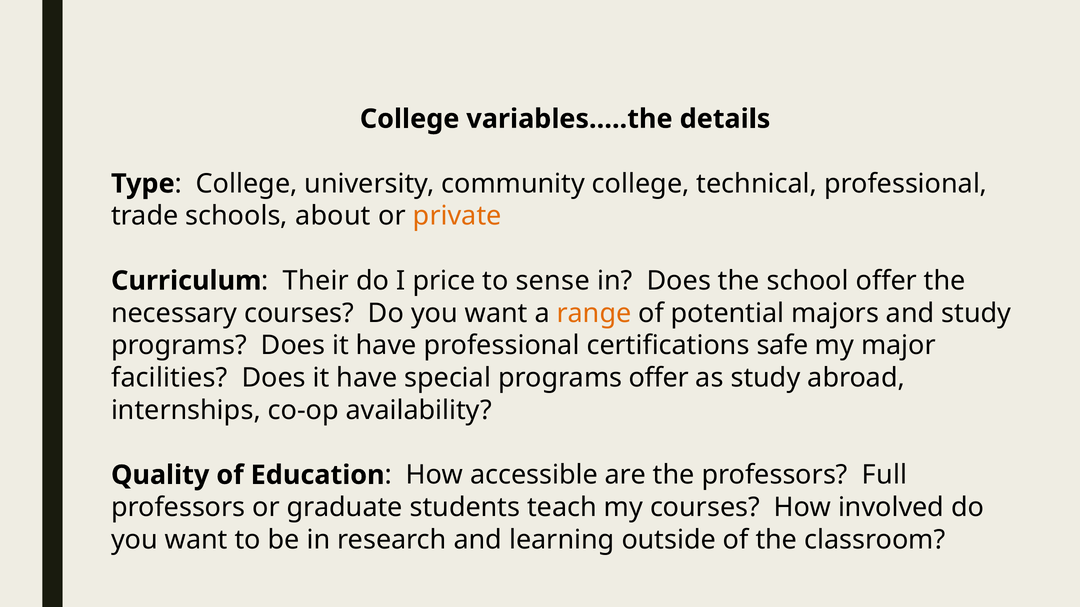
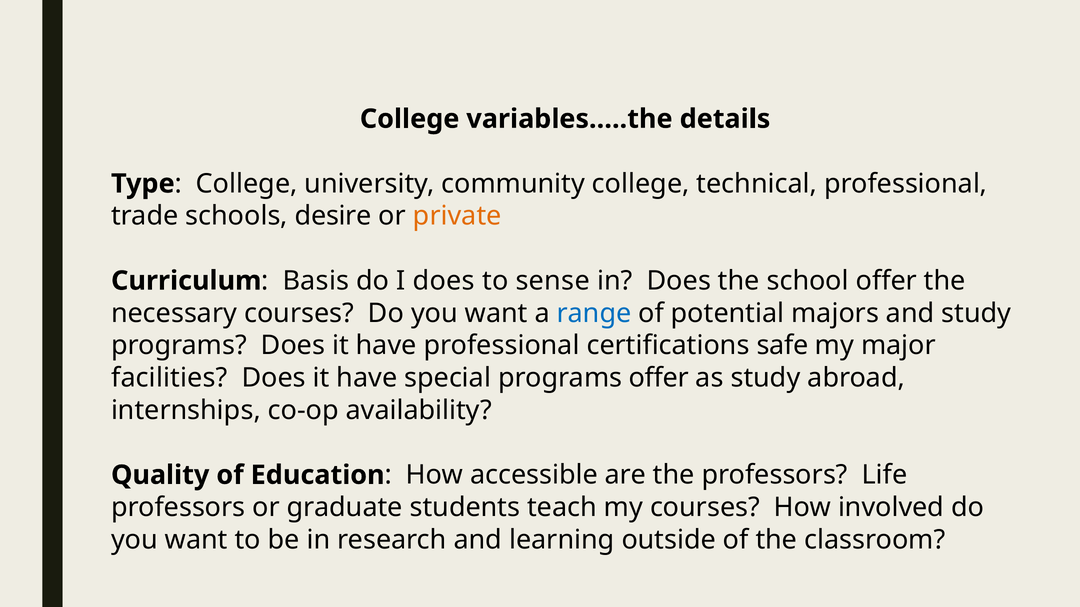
about: about -> desire (333, 216)
Their: Their -> Basis (316, 281)
I price: price -> does (444, 281)
range colour: orange -> blue (594, 313)
Full: Full -> Life (885, 475)
